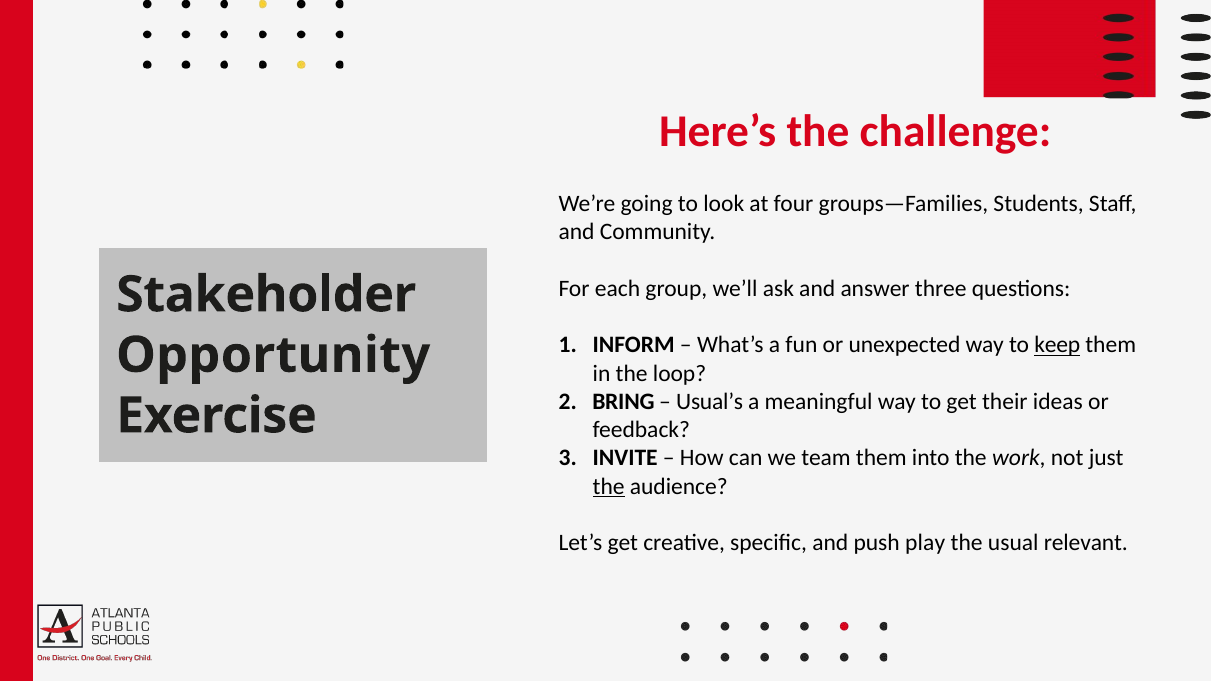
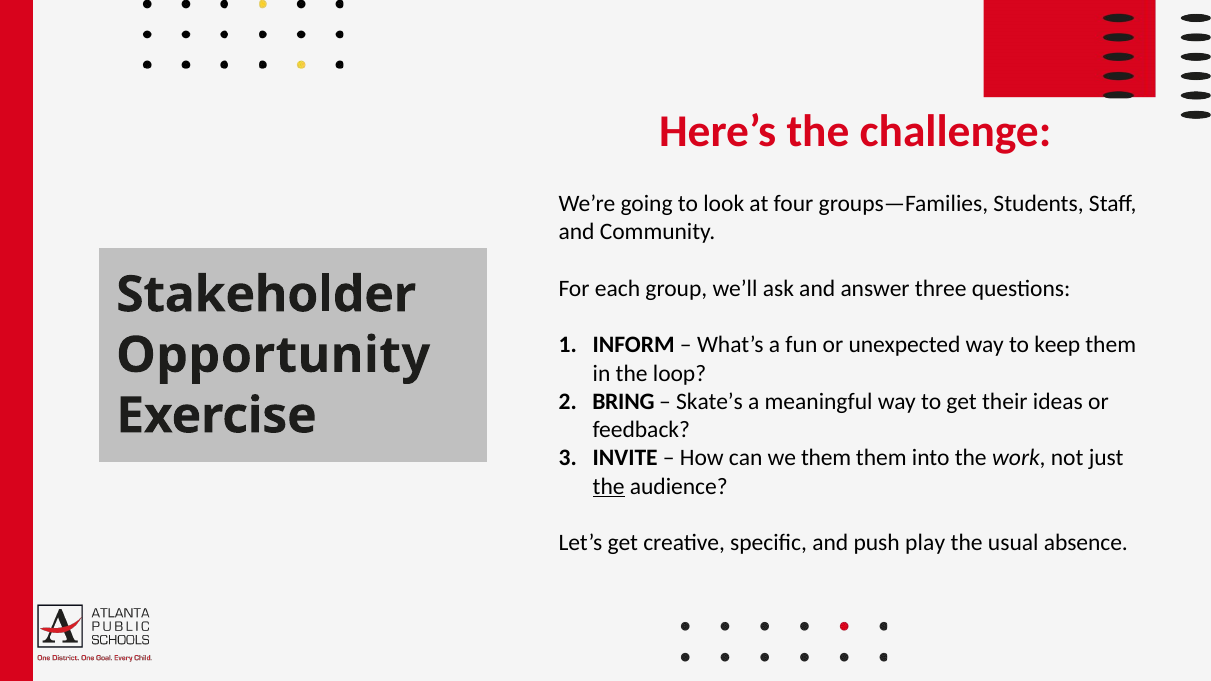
keep underline: present -> none (1057, 345)
Usual’s: Usual’s -> Skate’s (710, 402)
we team: team -> them (826, 458)
relevant: relevant -> absence (1086, 543)
